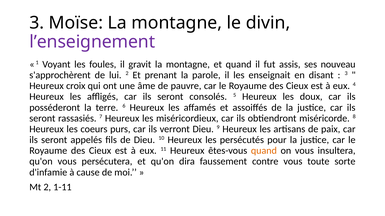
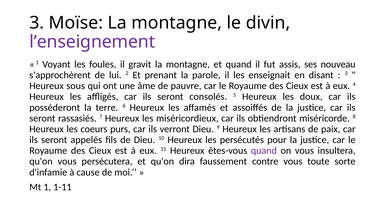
croix: croix -> sous (76, 86)
quand colour: orange -> purple (264, 151)
Mt 2: 2 -> 1 (47, 188)
